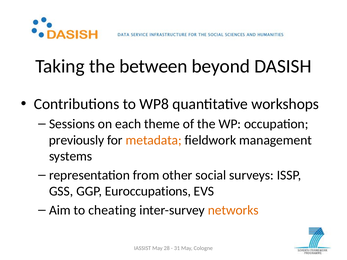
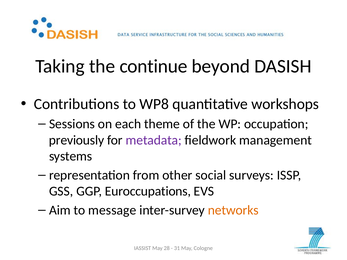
between: between -> continue (153, 66)
metadata colour: orange -> purple (154, 140)
cheating: cheating -> message (112, 210)
